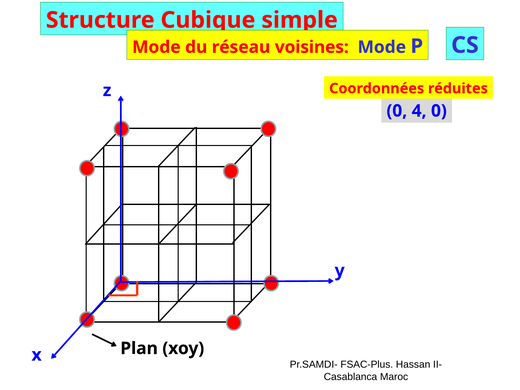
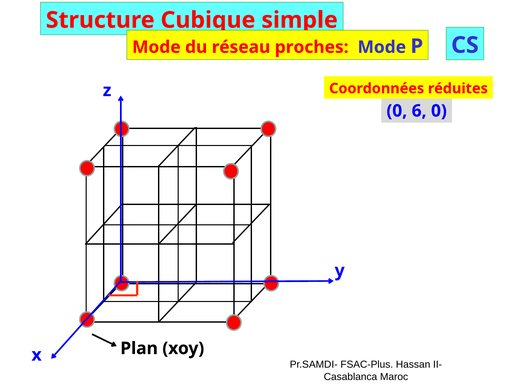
voisines: voisines -> proches (312, 47)
4: 4 -> 6 (419, 111)
